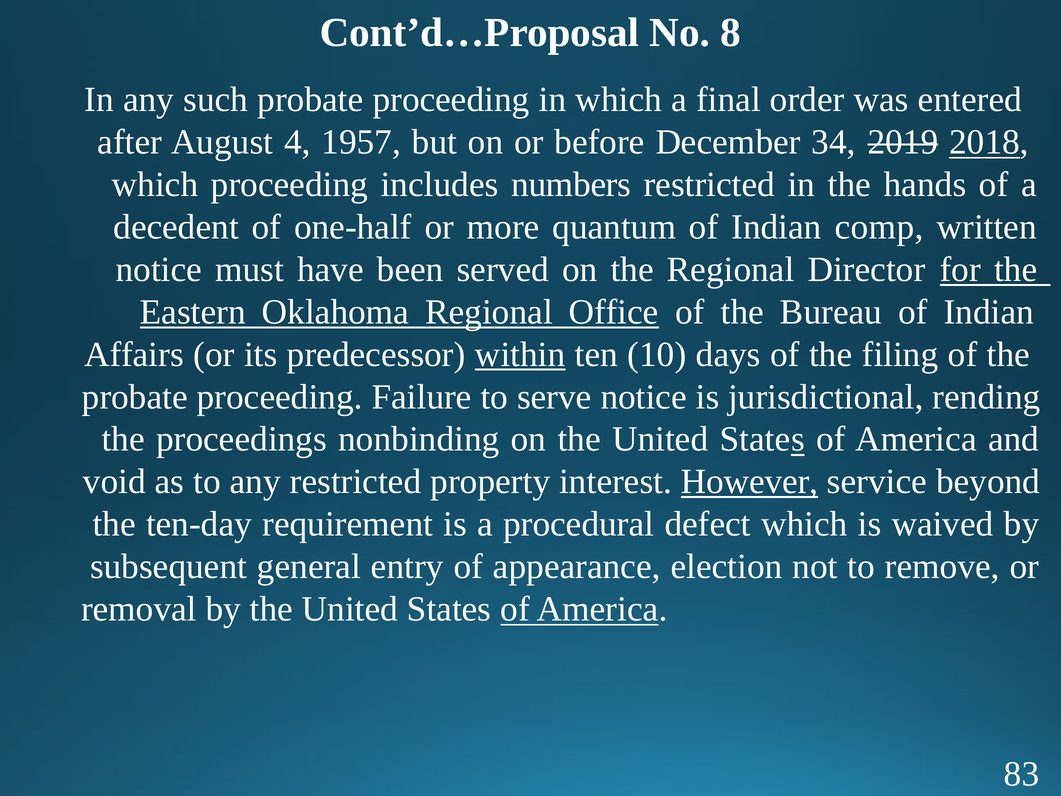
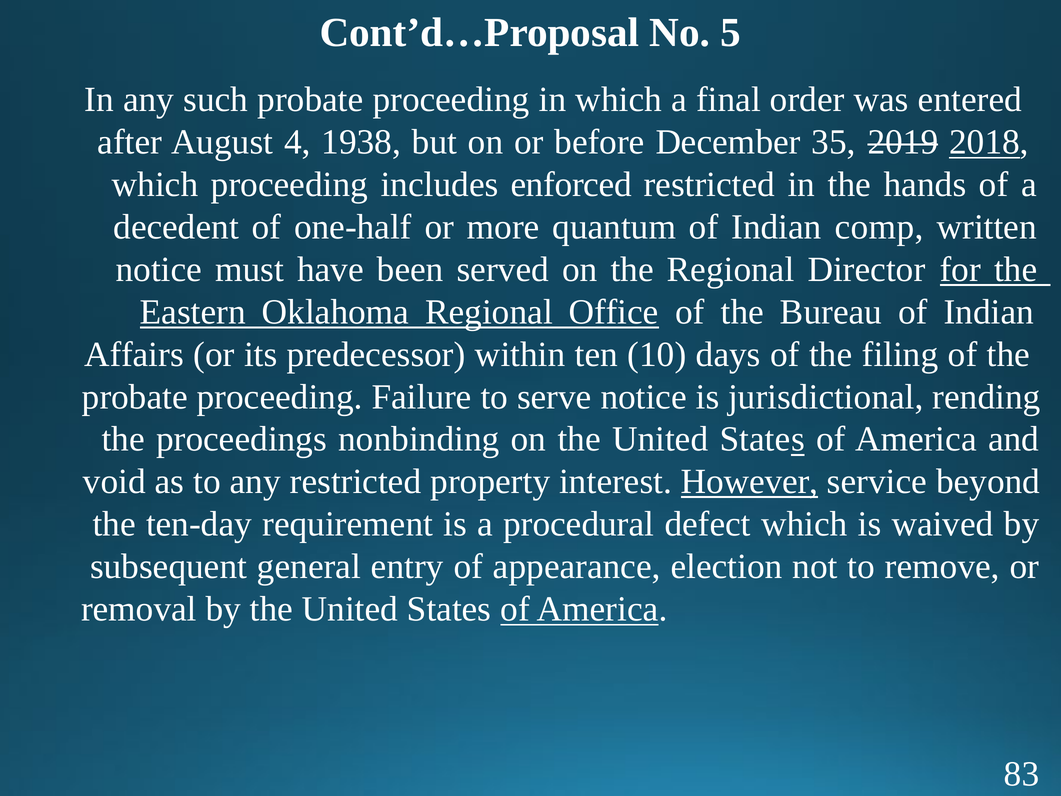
8: 8 -> 5 (731, 33)
1957: 1957 -> 1938 (361, 142)
34: 34 -> 35 (834, 142)
numbers: numbers -> enforced (571, 185)
within underline: present -> none (520, 354)
